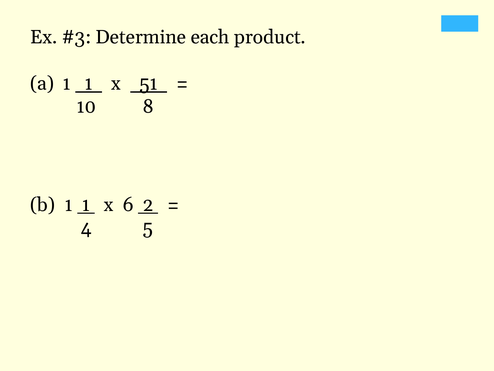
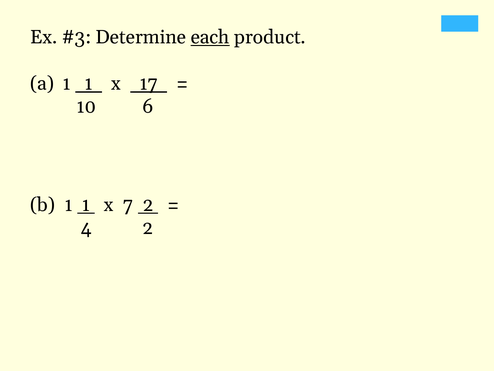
each underline: none -> present (210, 37)
51: 51 -> 17 (149, 83)
8: 8 -> 6 (148, 106)
6: 6 -> 7 (128, 204)
4 5: 5 -> 2 (148, 227)
